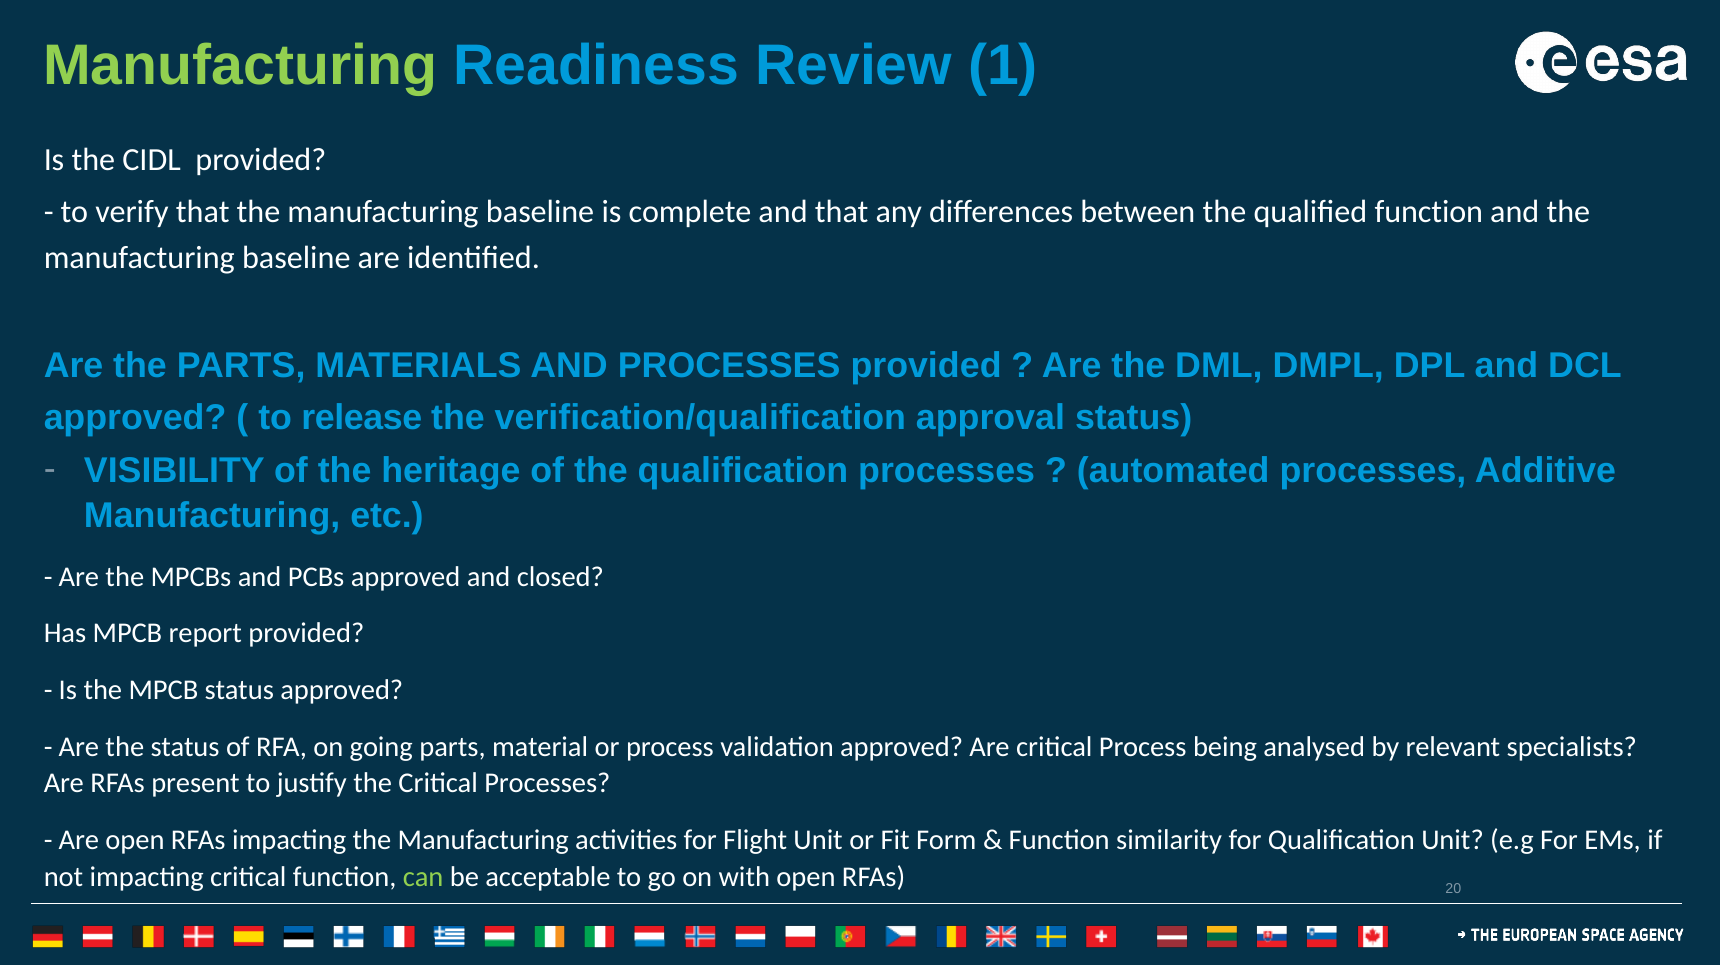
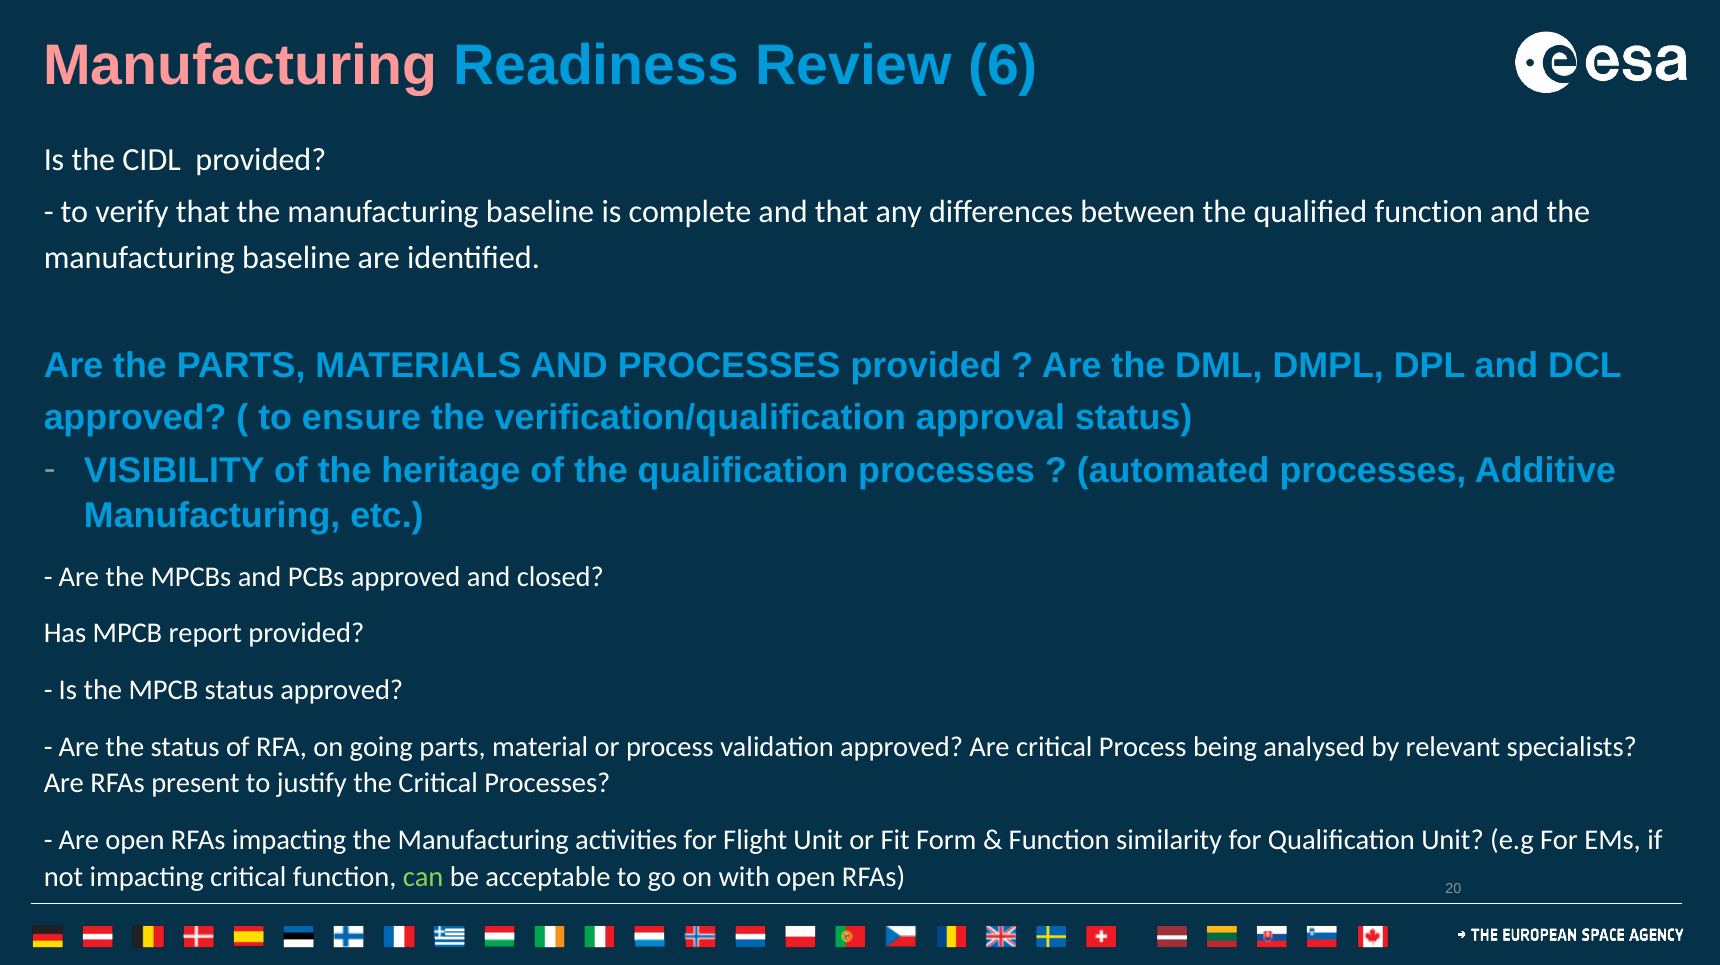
Manufacturing colour: light green -> pink (240, 66)
1: 1 -> 6 (1003, 66)
release: release -> ensure (361, 417)
